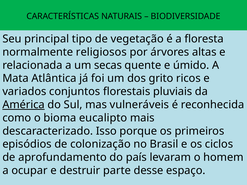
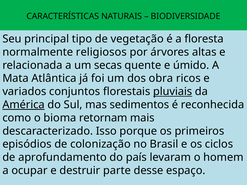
grito: grito -> obra (161, 78)
pluviais underline: none -> present (173, 92)
vulneráveis: vulneráveis -> sedimentos (139, 105)
eucalipto: eucalipto -> retornam (103, 118)
